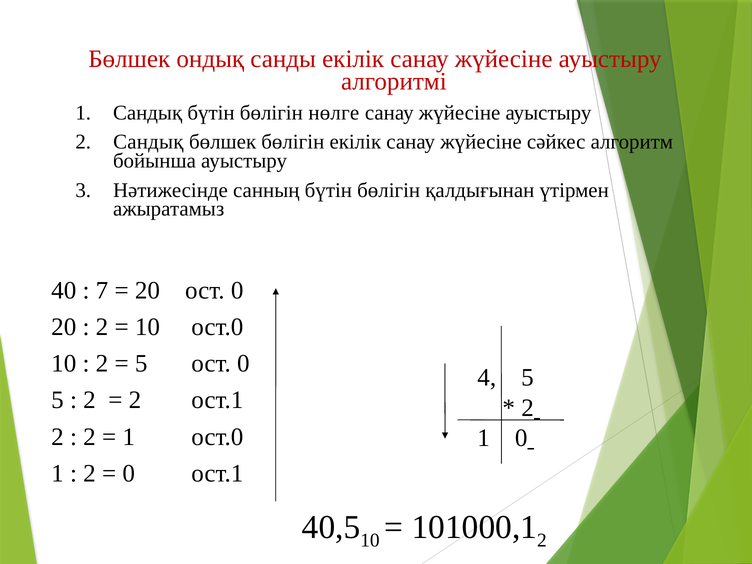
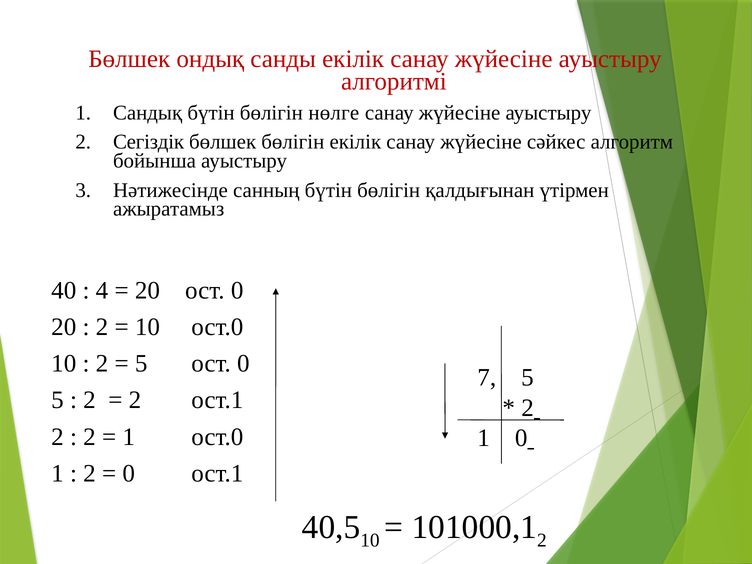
2 Сандық: Сандық -> Сегіздік (149, 142)
7: 7 -> 4 (102, 290)
4: 4 -> 7 (487, 378)
